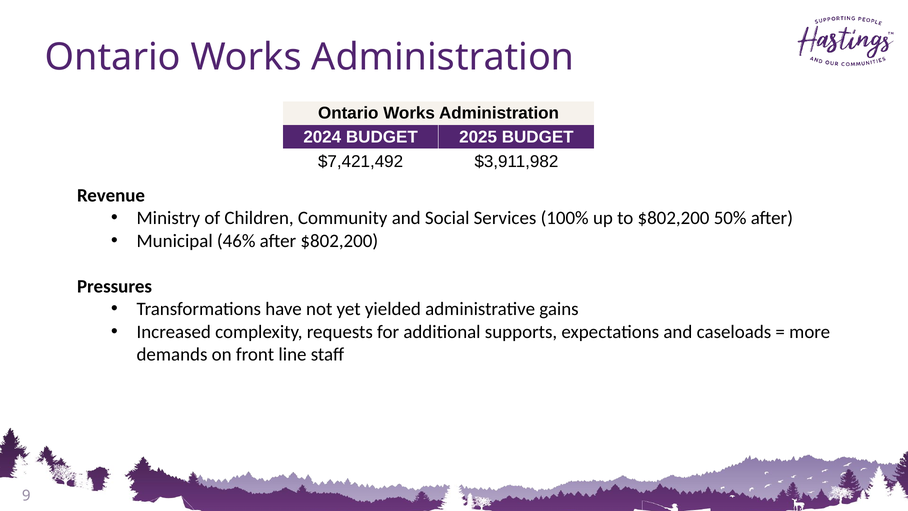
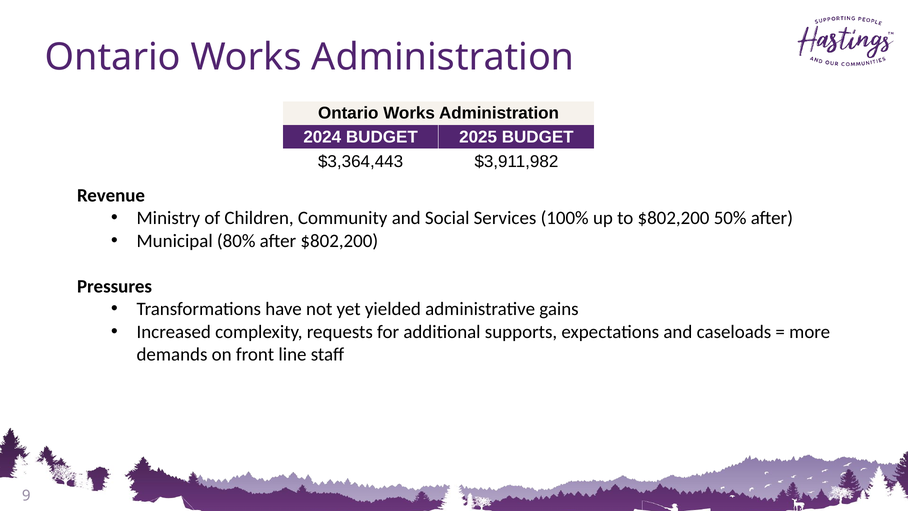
$7,421,492: $7,421,492 -> $3,364,443 (361, 162)
46%: 46% -> 80% (236, 241)
